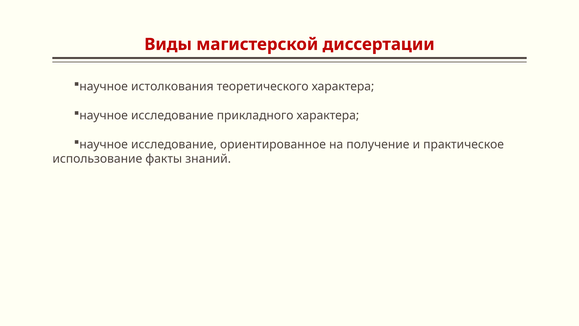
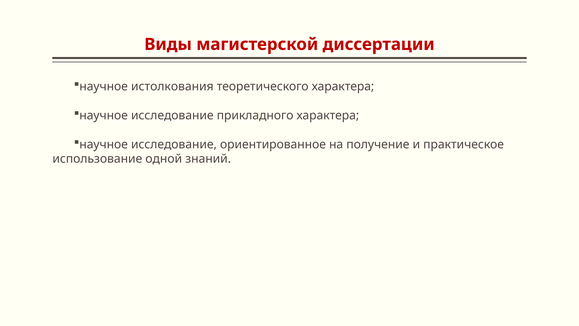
факты: факты -> одной (164, 159)
